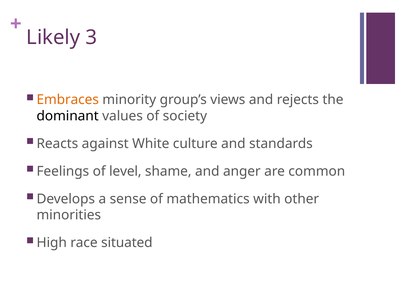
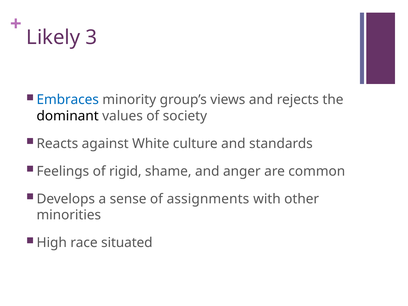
Embraces colour: orange -> blue (68, 100)
level: level -> rigid (125, 171)
mathematics: mathematics -> assignments (208, 199)
